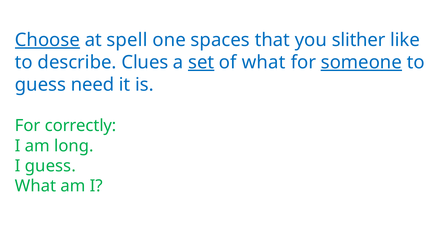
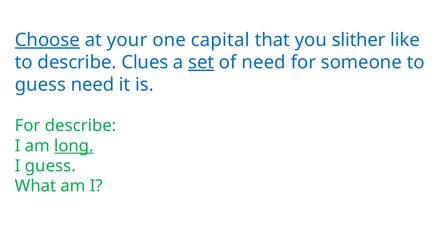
spell: spell -> your (127, 40)
spaces: spaces -> capital (220, 40)
of what: what -> need (264, 62)
someone underline: present -> none (361, 62)
For correctly: correctly -> describe (81, 126)
long underline: none -> present (74, 146)
